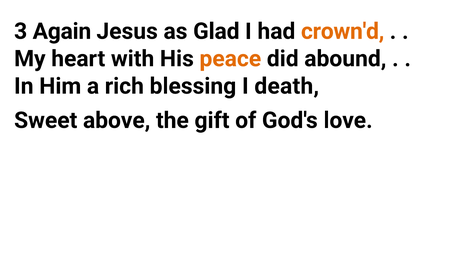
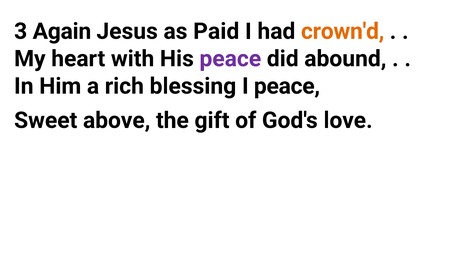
Glad: Glad -> Paid (216, 31)
peace colour: orange -> purple (230, 59)
I death: death -> peace (287, 86)
